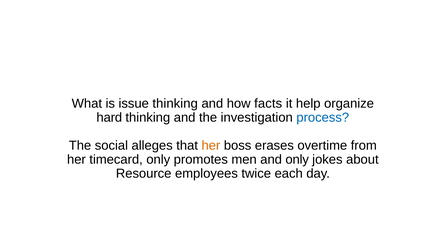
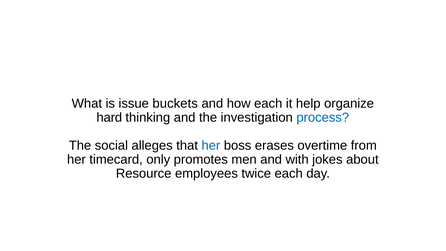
issue thinking: thinking -> buckets (175, 103)
how facts: facts -> each (268, 103)
her colour: orange -> blue (211, 145)
and only: only -> with (297, 159)
